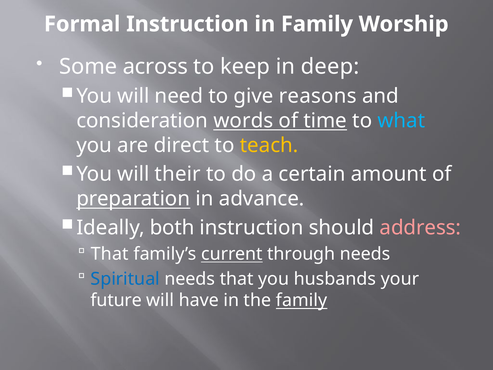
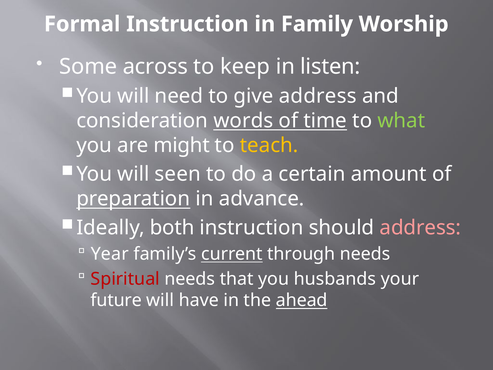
deep: deep -> listen (330, 66)
give reasons: reasons -> address (318, 96)
what colour: light blue -> light green (401, 121)
direct: direct -> might (182, 145)
their: their -> seen (178, 174)
That: That -> Year (110, 254)
Spiritual colour: blue -> red (125, 279)
the family: family -> ahead (302, 300)
